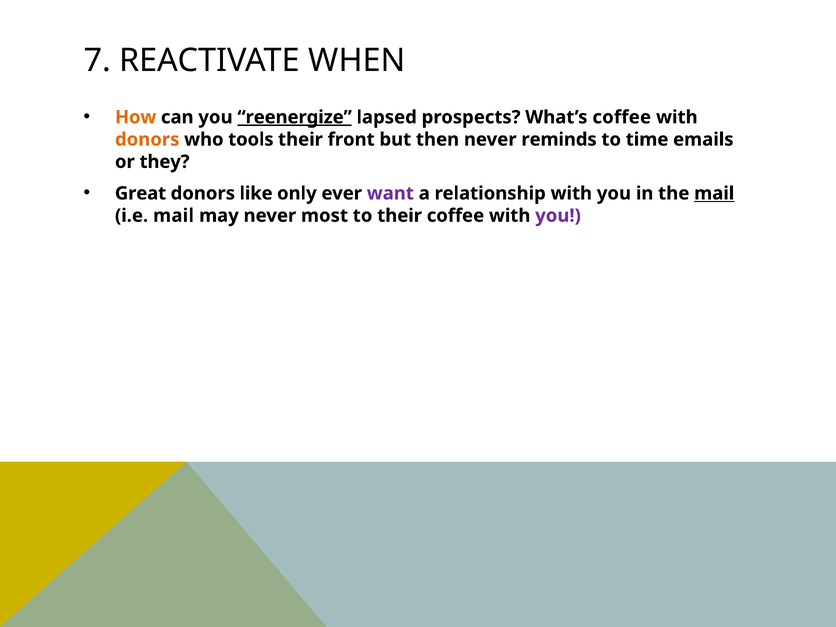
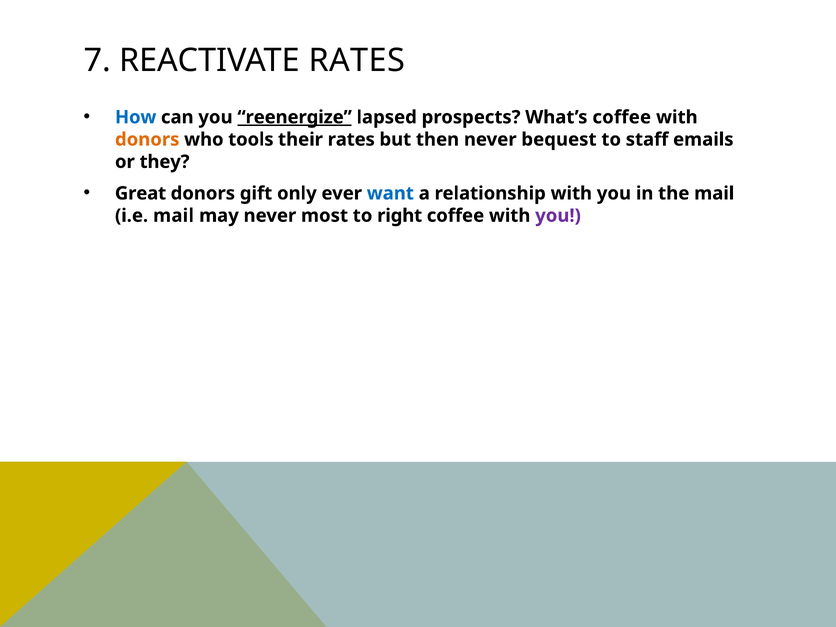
REACTIVATE WHEN: WHEN -> RATES (357, 61)
How colour: orange -> blue (136, 117)
their front: front -> rates (351, 140)
reminds: reminds -> bequest (559, 140)
time: time -> staff (647, 140)
like: like -> gift (256, 193)
want colour: purple -> blue (390, 193)
mail underline: present -> none (714, 193)
to their: their -> right (400, 216)
